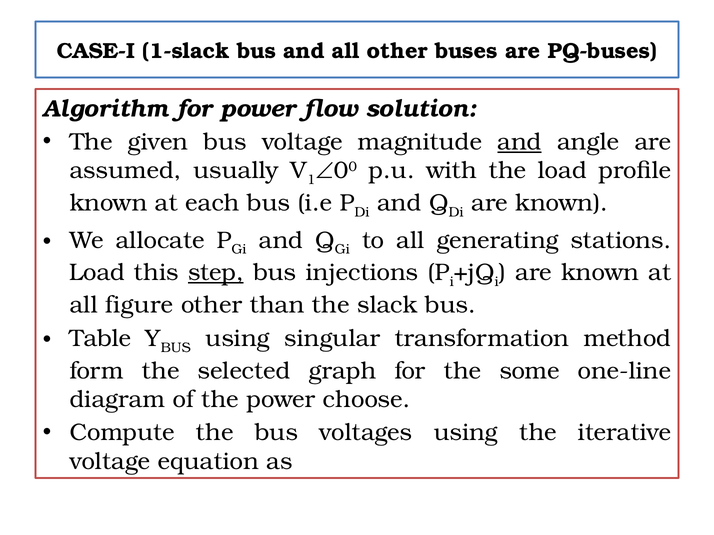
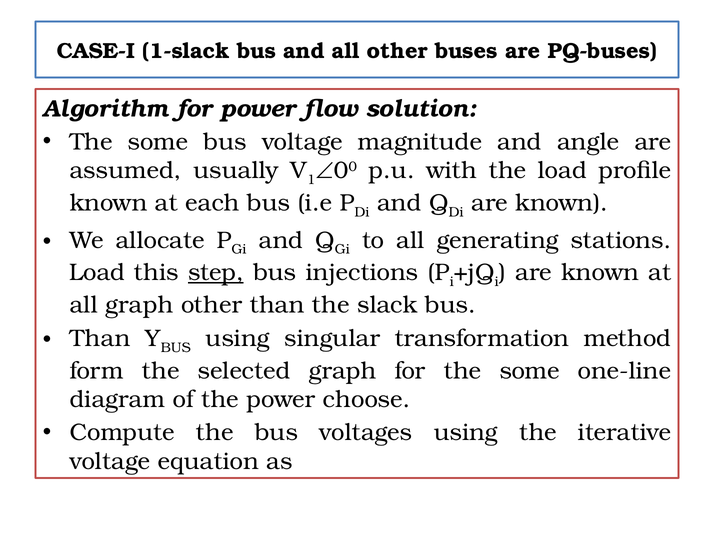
given: given -> some (158, 142)
and underline: present -> none (520, 142)
all figure: figure -> graph (139, 305)
Table: Table -> Than (100, 339)
